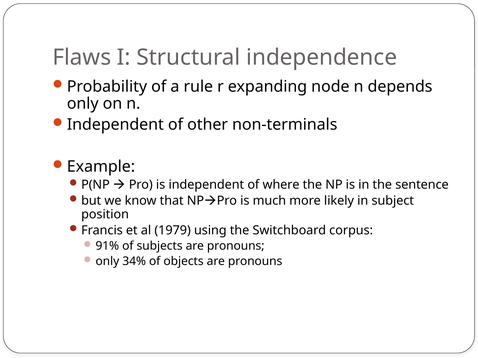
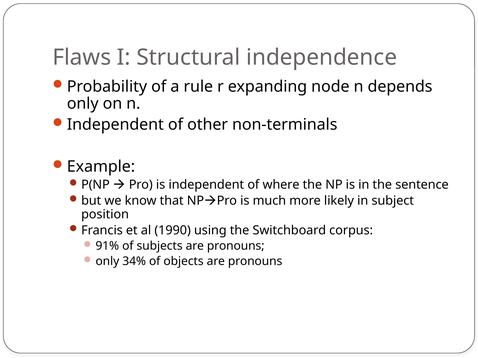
1979: 1979 -> 1990 (173, 231)
